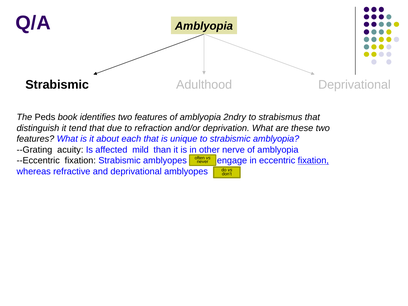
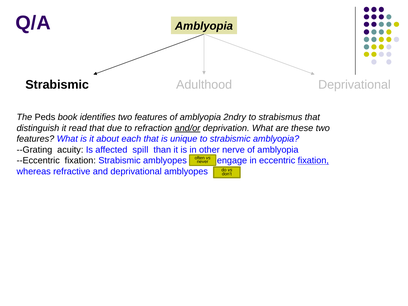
tend: tend -> read (78, 128)
and/or underline: none -> present (187, 128)
mild: mild -> spill (140, 150)
